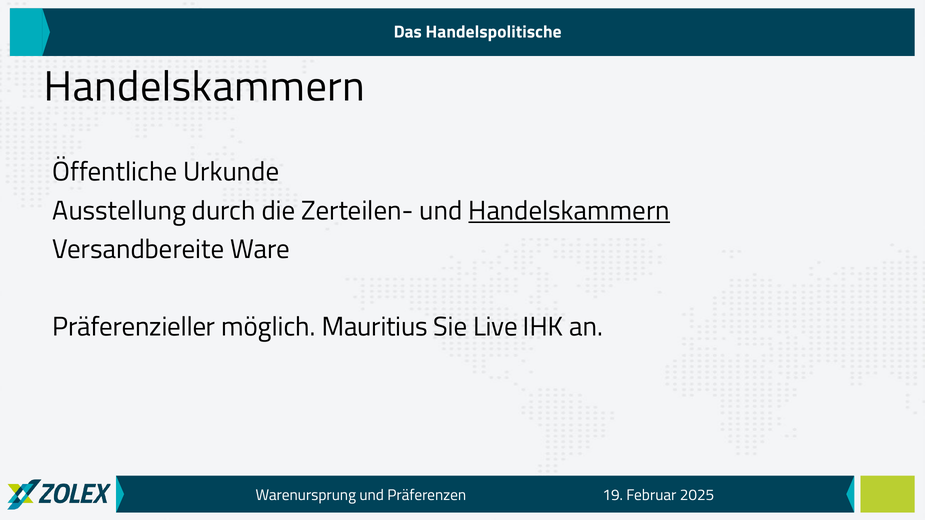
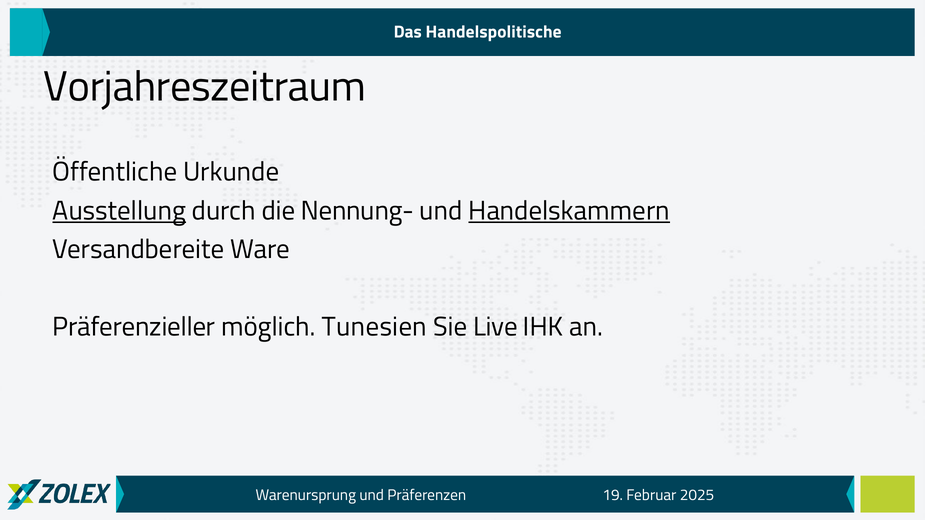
Handelskammern: Handelskammern -> Vorjahreszeitraum (205, 87)
Ausstellung underline: none -> present (119, 211)
Zerteilen-: Zerteilen- -> Nennung- (357, 211)
Mauritius: Mauritius -> Tunesien (374, 327)
